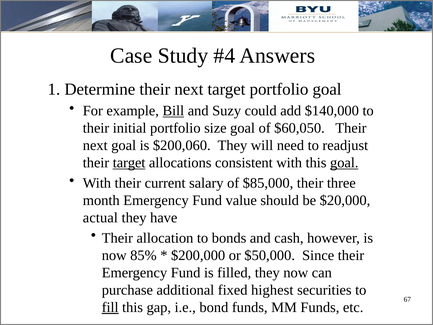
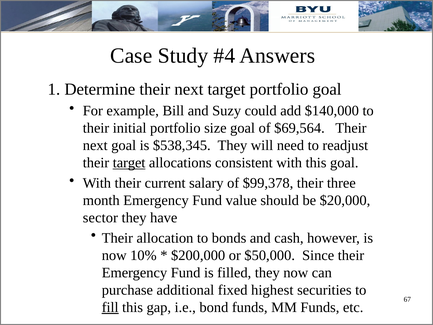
Bill underline: present -> none (173, 111)
$60,050: $60,050 -> $69,564 (299, 128)
$200,060: $200,060 -> $538,345 (182, 145)
goal underline: present -> none (344, 163)
$85,000: $85,000 -> $99,378 (268, 183)
actual: actual -> sector (100, 218)
85%: 85% -> 10% (143, 255)
